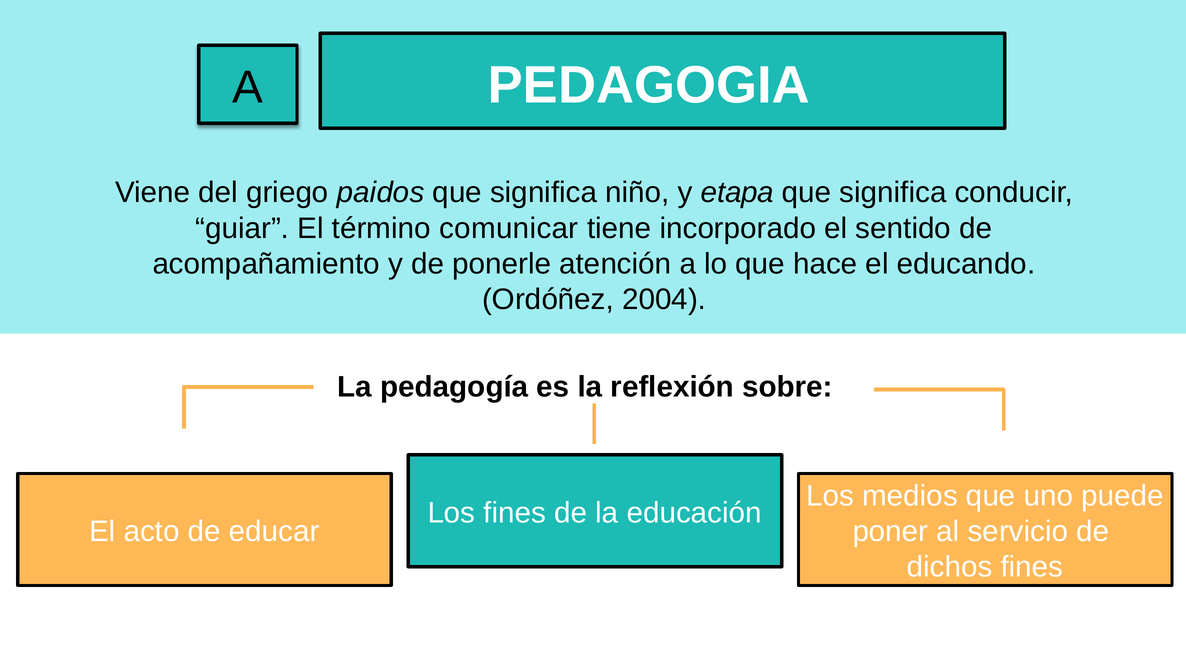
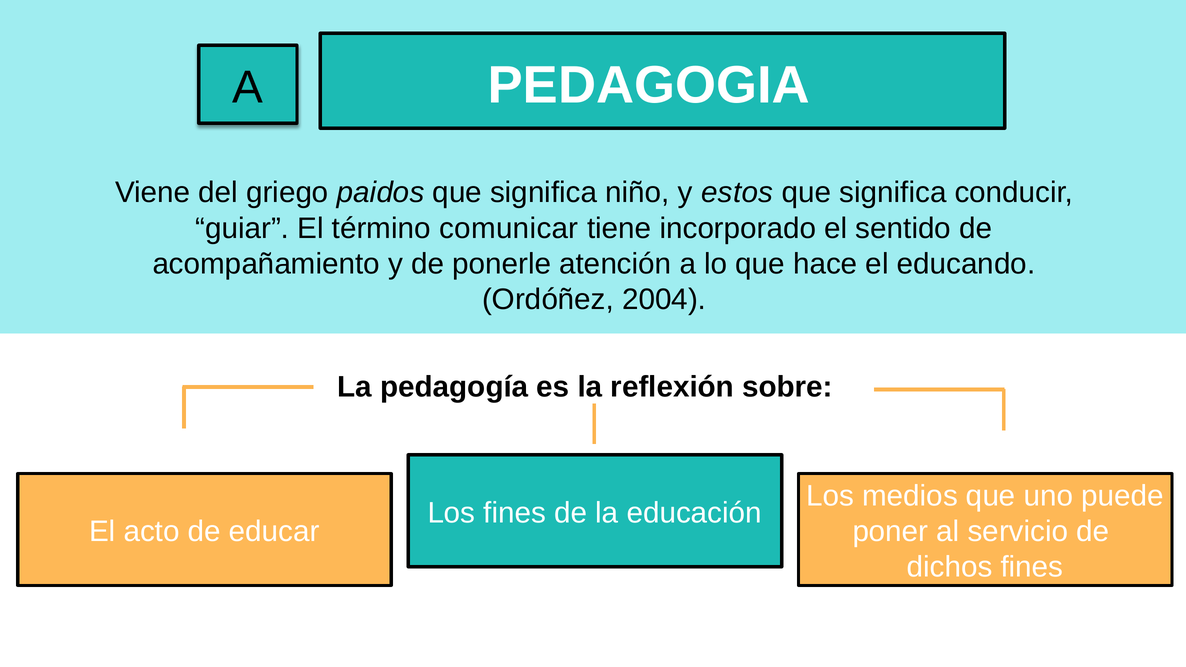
etapa: etapa -> estos (737, 193)
